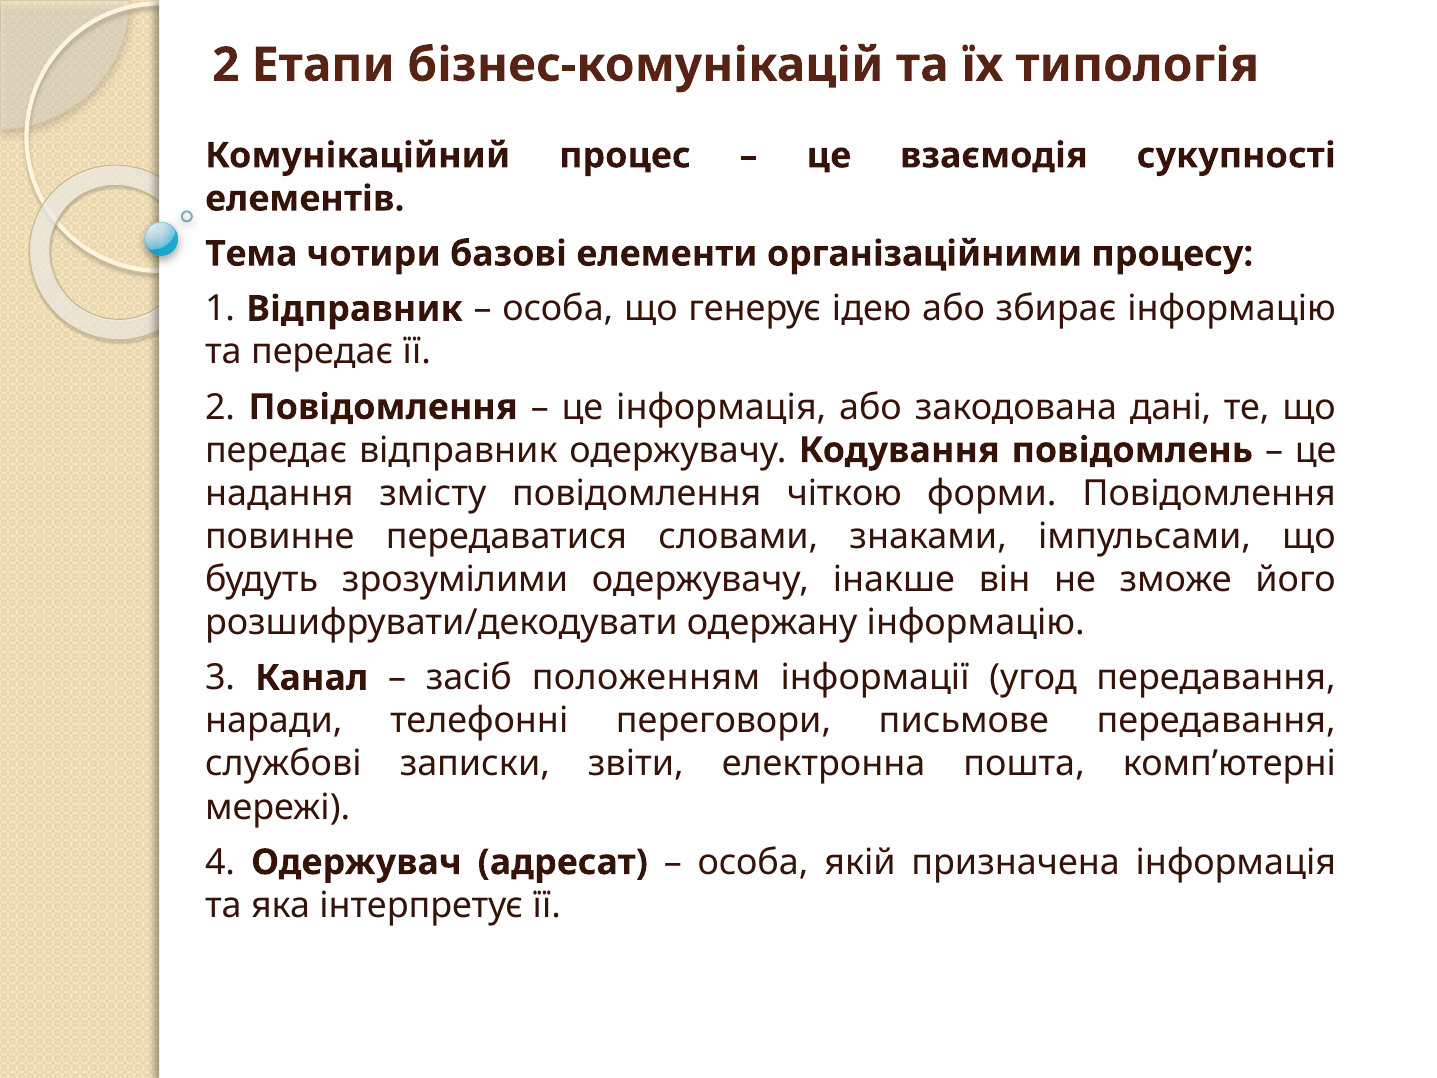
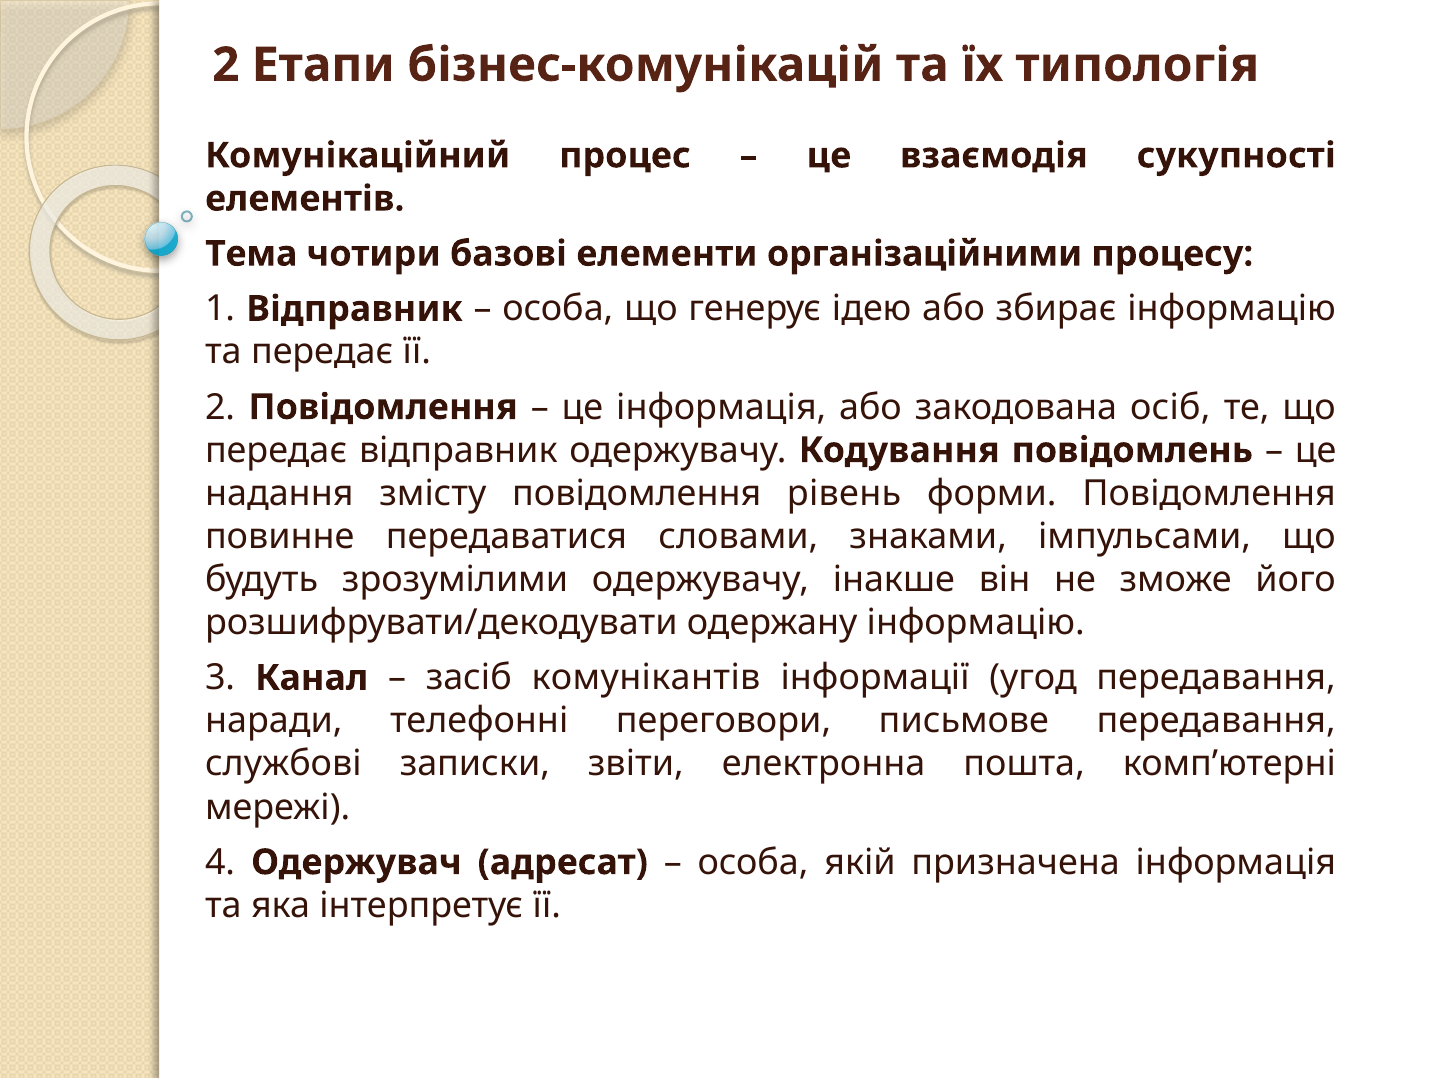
дані: дані -> осіб (1170, 407)
чіткою: чіткою -> рівень (844, 493)
положенням: положенням -> комунікантів (646, 678)
